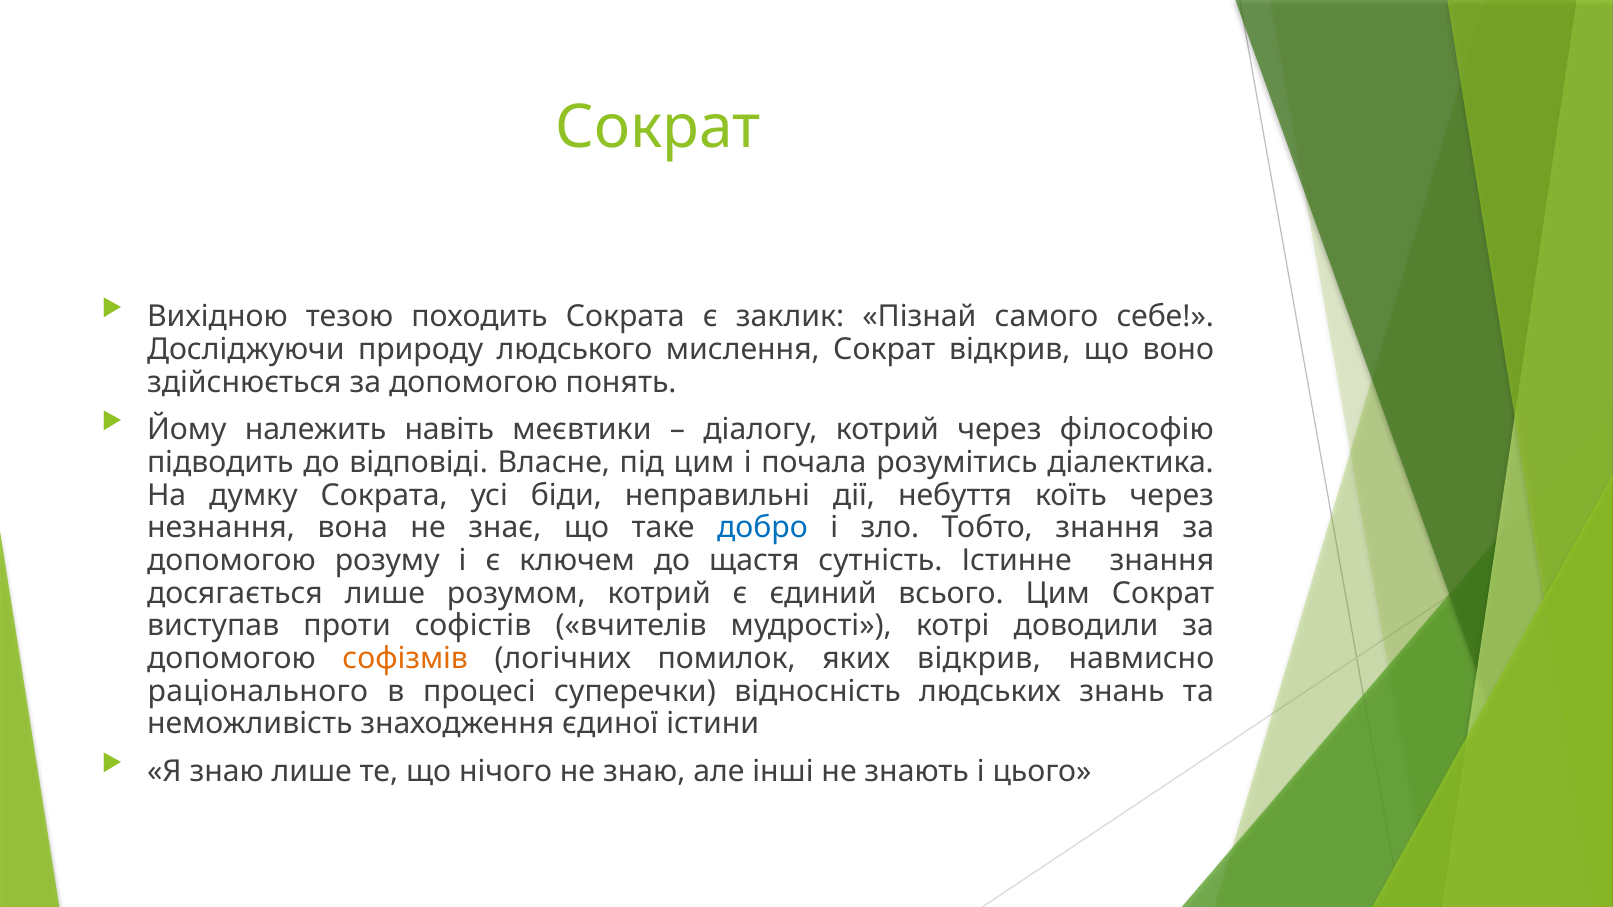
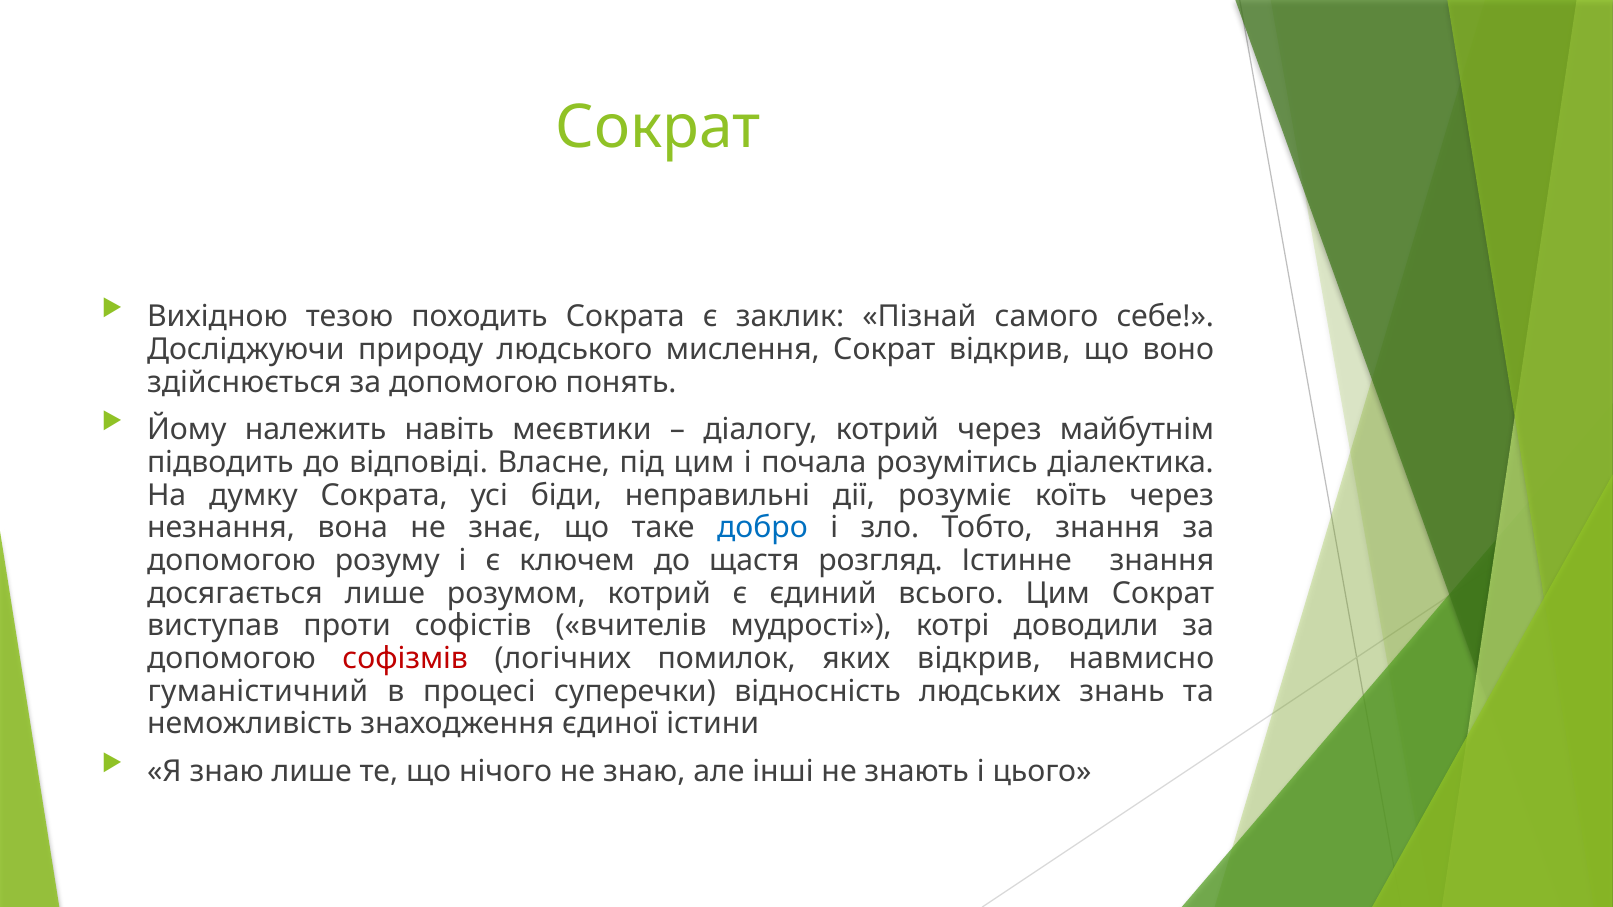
філософію: філософію -> майбутнім (1137, 430)
небуття: небуття -> розуміє (955, 495)
сутність: сутність -> розгляд (881, 561)
софізмів colour: orange -> red (405, 659)
раціонального: раціонального -> гуманістичний (258, 691)
